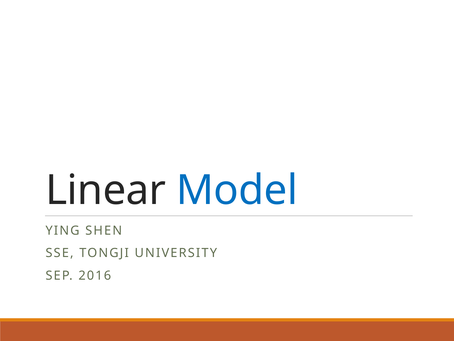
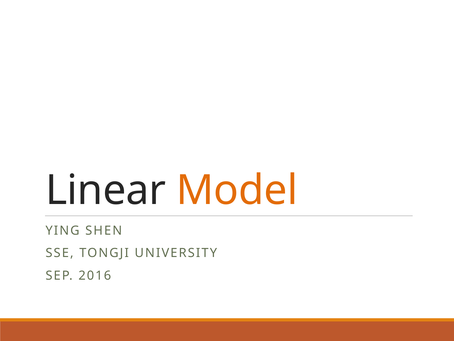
Model colour: blue -> orange (237, 190)
